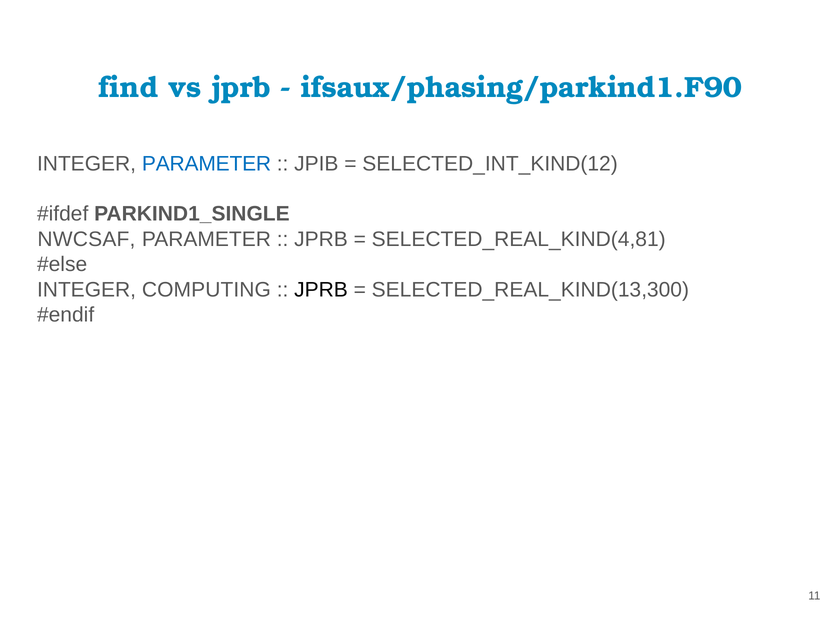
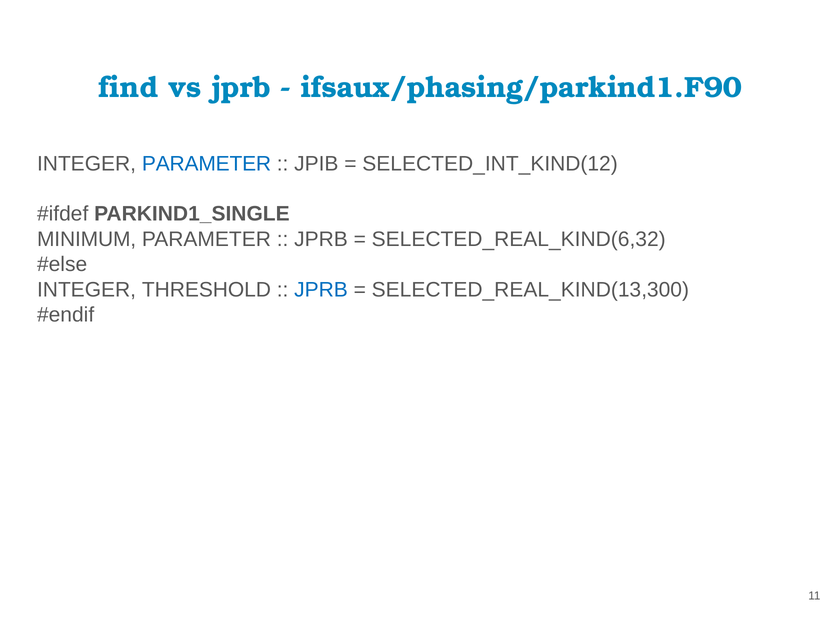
NWCSAF: NWCSAF -> MINIMUM (87, 239)
SELECTED_REAL_KIND(4,81: SELECTED_REAL_KIND(4,81 -> SELECTED_REAL_KIND(6,32 (519, 239)
COMPUTING: COMPUTING -> THRESHOLD (206, 290)
JPRB colour: black -> blue (321, 290)
